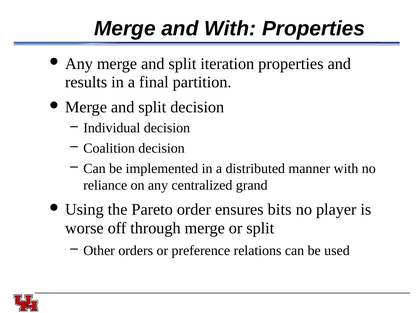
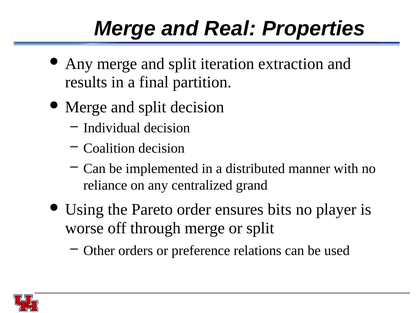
and With: With -> Real (230, 28)
iteration properties: properties -> extraction (291, 64)
